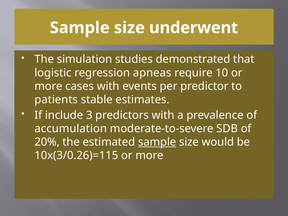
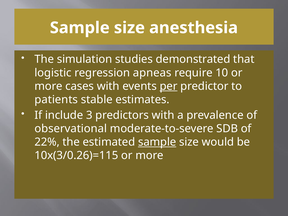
underwent: underwent -> anesthesia (194, 28)
per underline: none -> present (169, 86)
accumulation: accumulation -> observational (71, 129)
20%: 20% -> 22% (47, 142)
